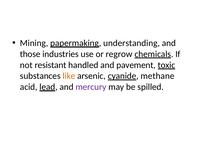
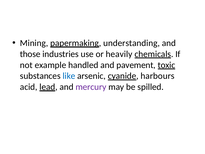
regrow: regrow -> heavily (119, 54)
resistant: resistant -> example (50, 65)
like colour: orange -> blue (69, 76)
methane: methane -> harbours (158, 76)
